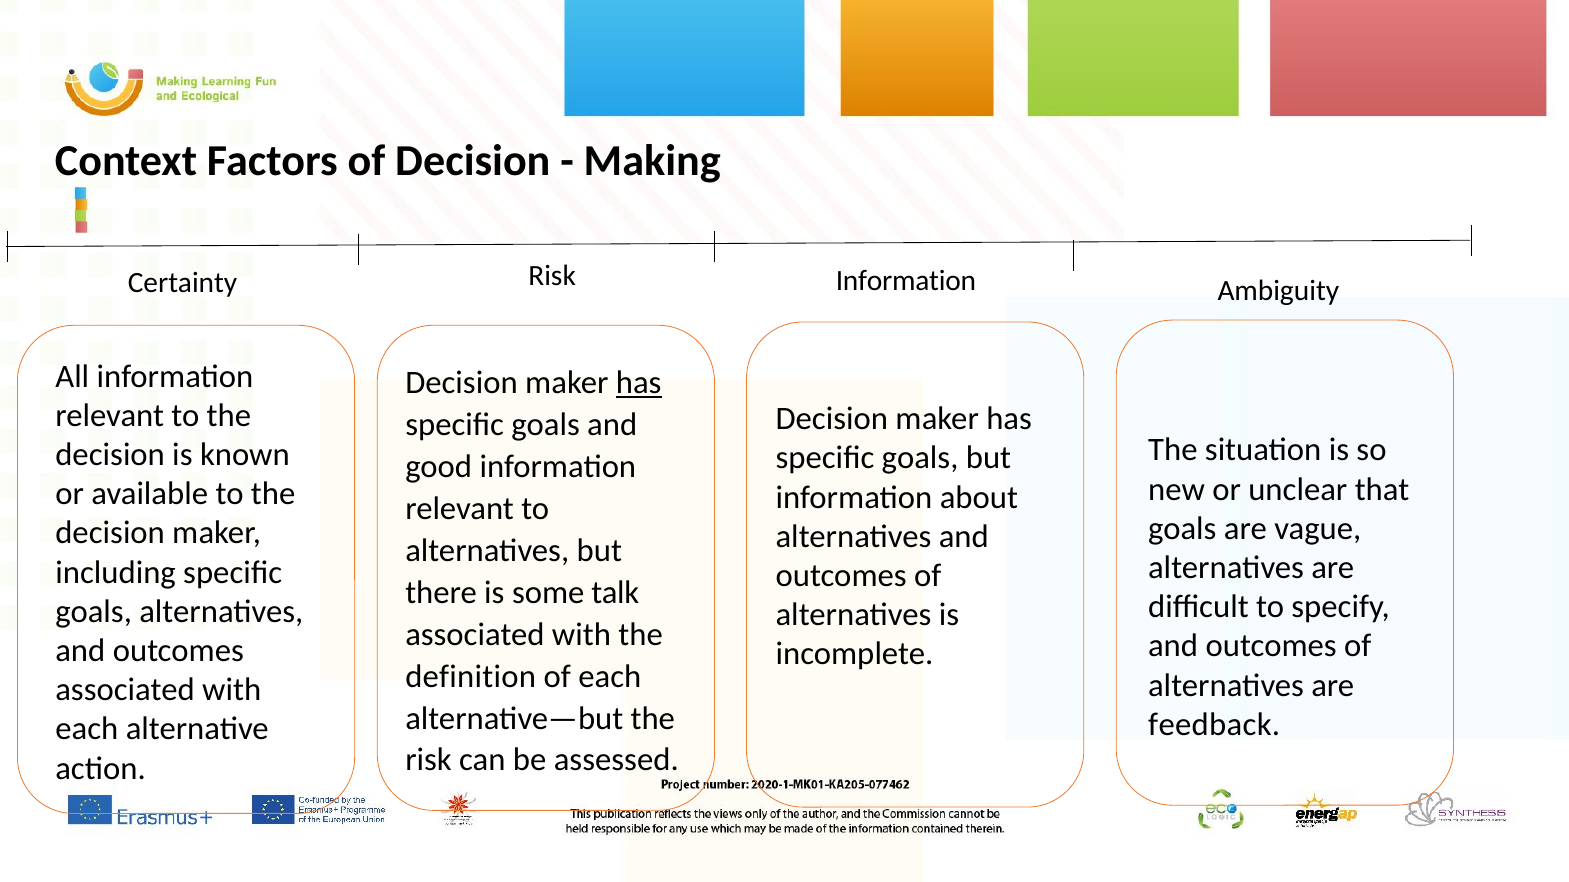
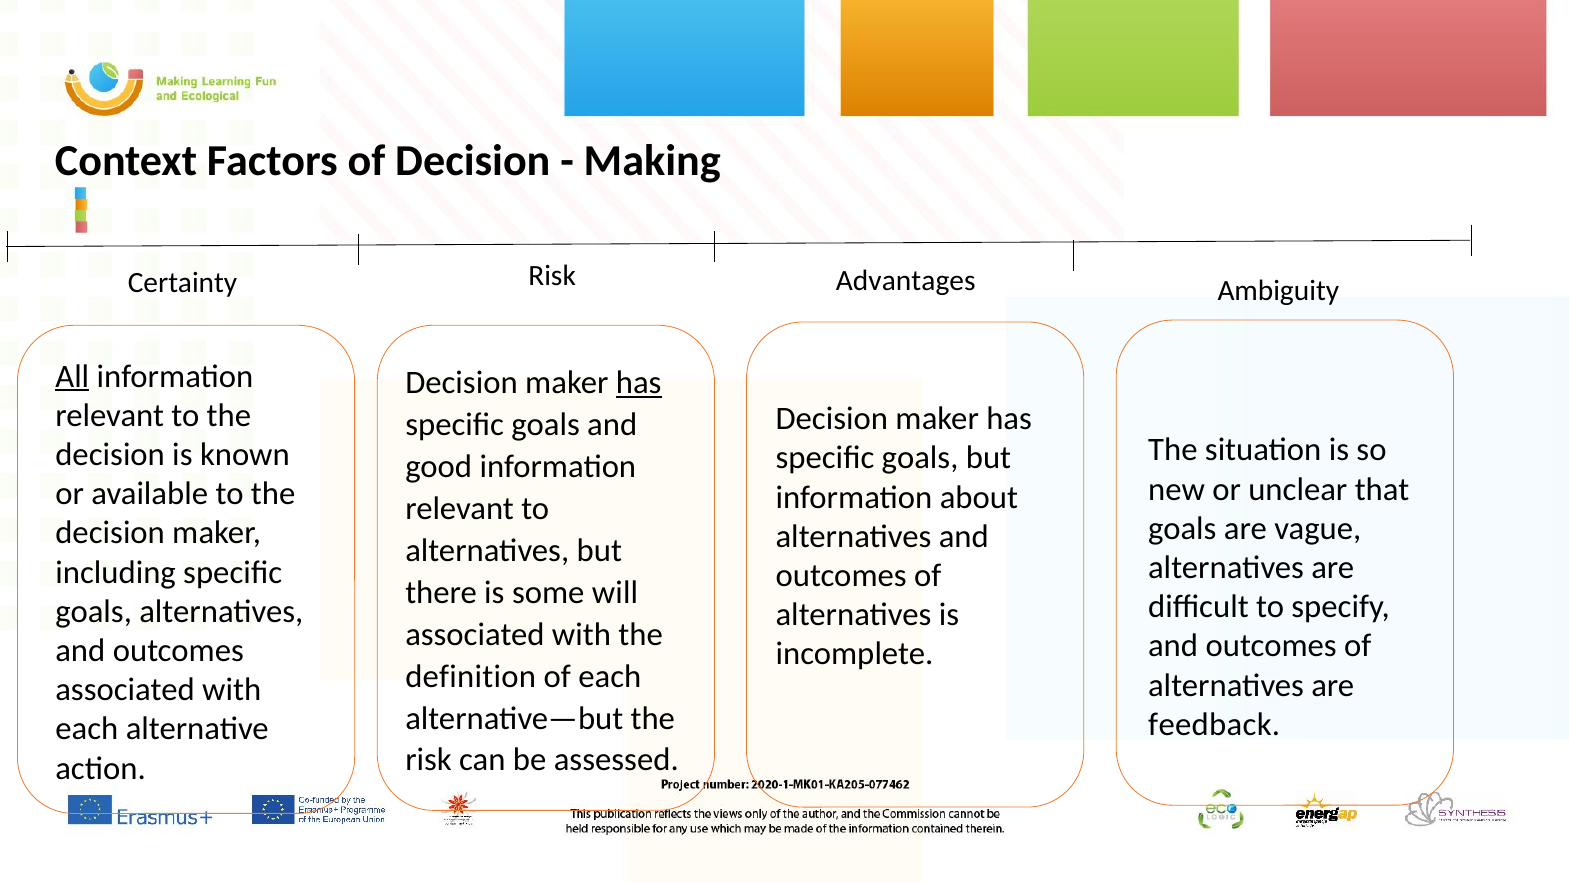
Risk Information: Information -> Advantages (906, 281)
All underline: none -> present (72, 376)
talk: talk -> will (615, 593)
